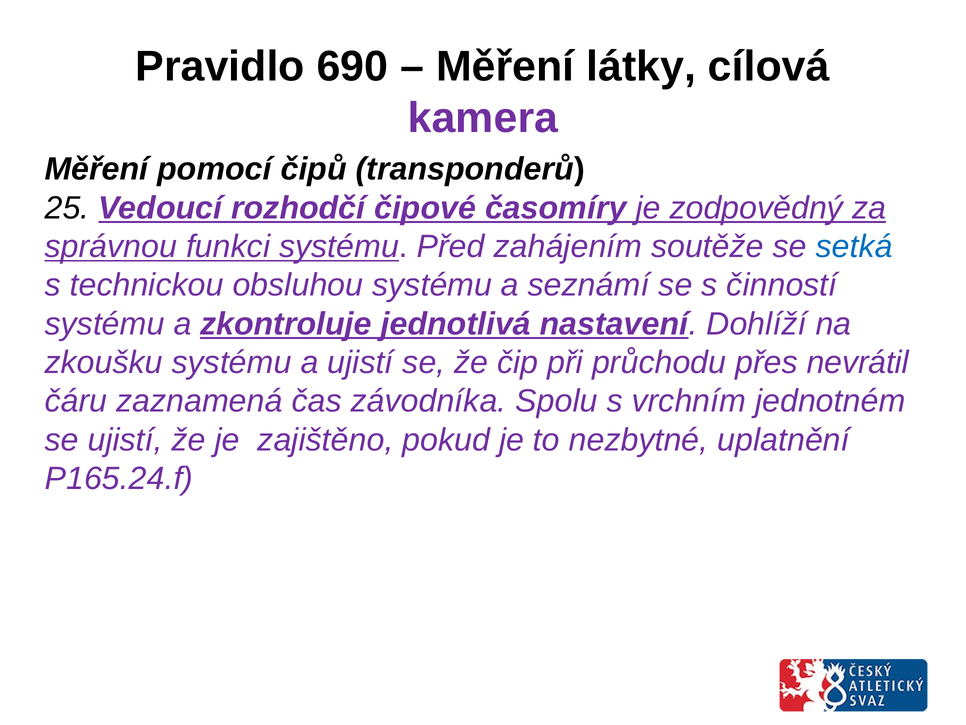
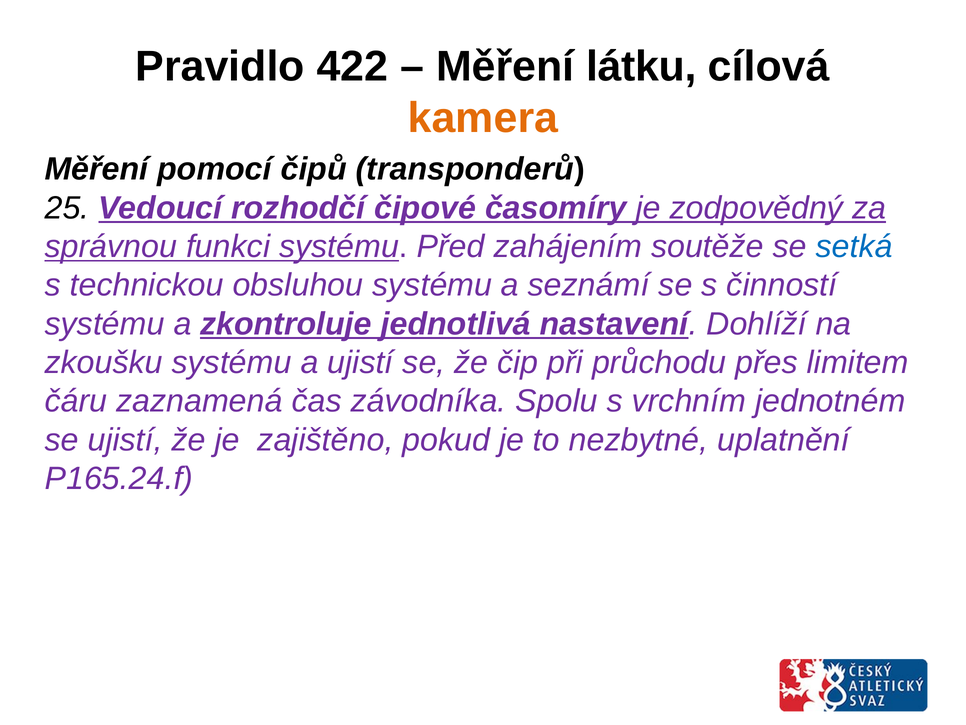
690: 690 -> 422 (352, 67)
látky: látky -> látku (641, 67)
kamera colour: purple -> orange (483, 118)
nevrátil: nevrátil -> limitem (858, 362)
